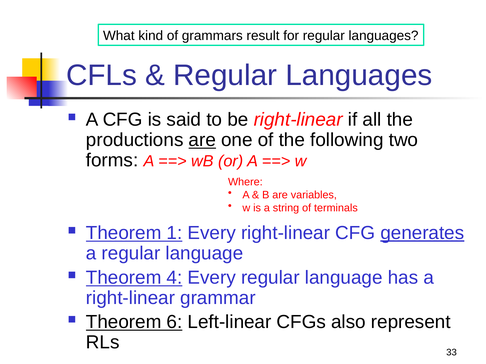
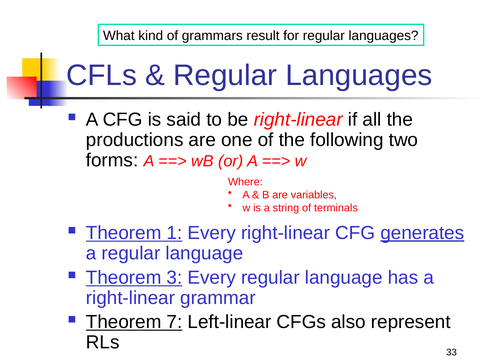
are underline: present -> none (202, 140)
4: 4 -> 3 (175, 278)
6: 6 -> 7 (175, 322)
